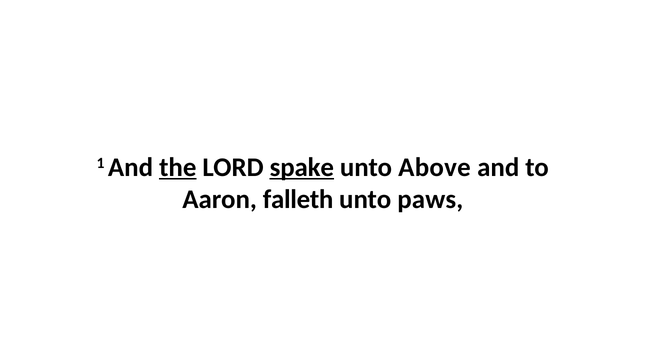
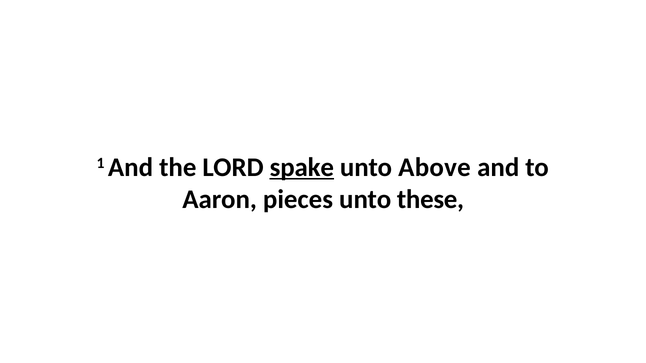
the underline: present -> none (178, 167)
falleth: falleth -> pieces (298, 200)
paws: paws -> these (430, 200)
